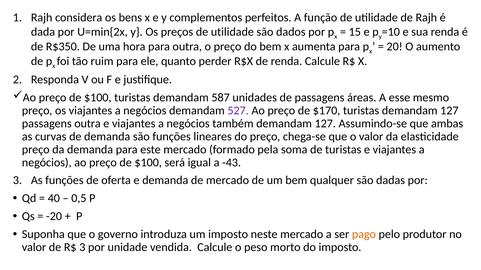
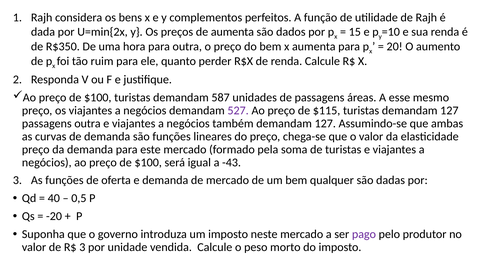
preços de utilidade: utilidade -> aumenta (232, 32)
$170: $170 -> $115 (327, 111)
pago colour: orange -> purple (364, 235)
